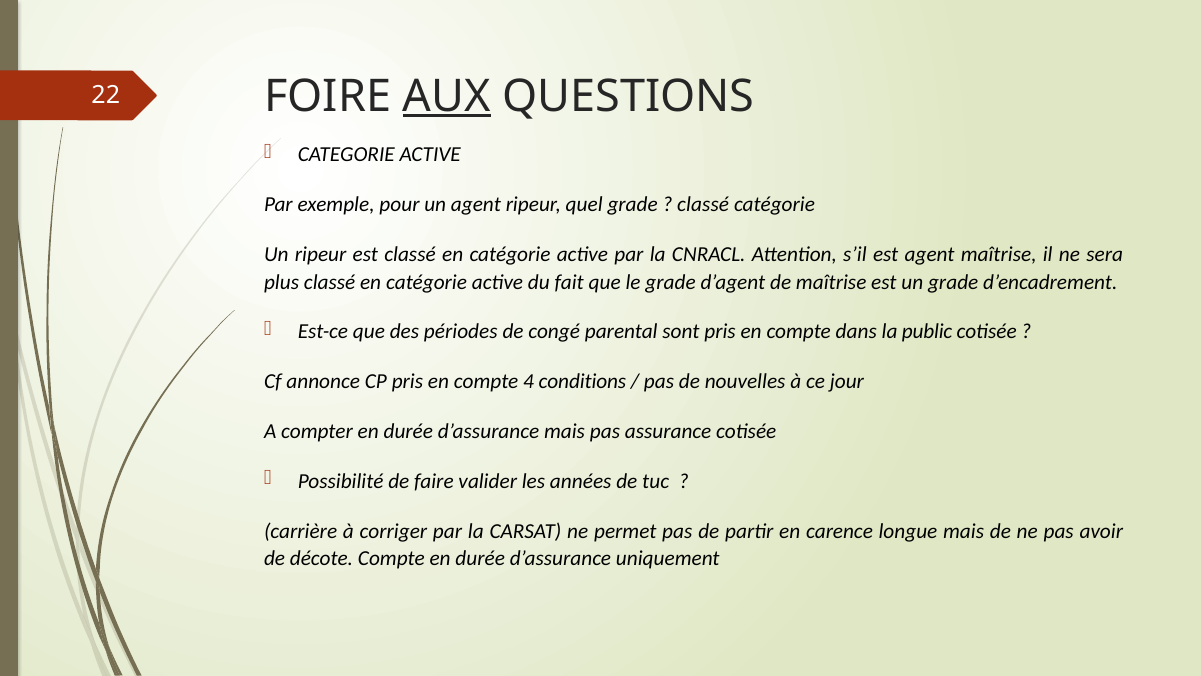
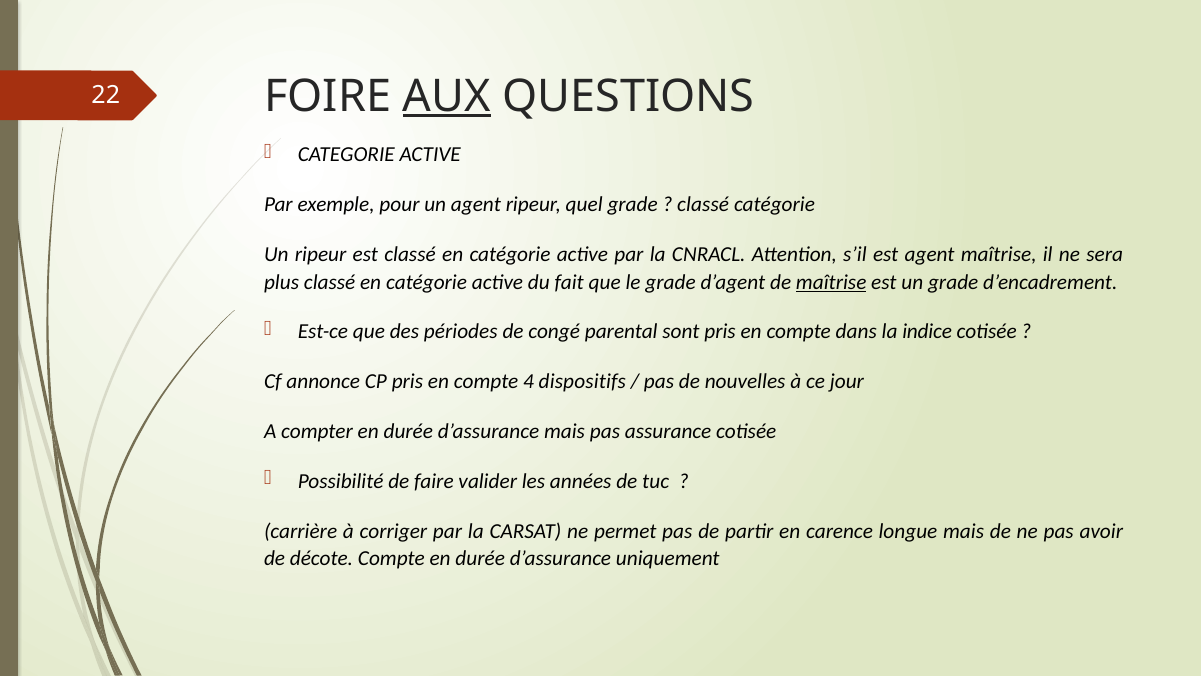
maîtrise underline: none -> present (831, 282)
public: public -> indice (927, 332)
conditions: conditions -> dispositifs (582, 381)
